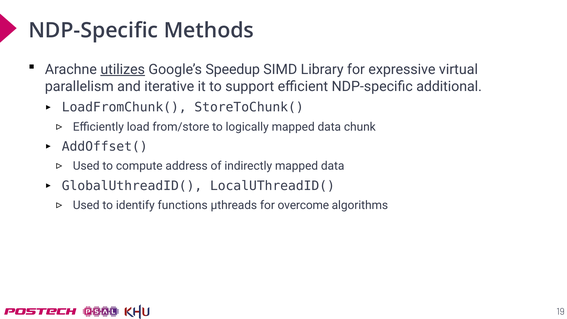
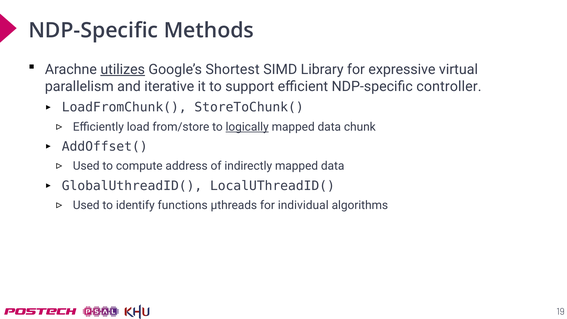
Speedup: Speedup -> Shortest (233, 69)
additional: additional -> controller (449, 86)
logically underline: none -> present (247, 127)
overcome: overcome -> individual (303, 205)
